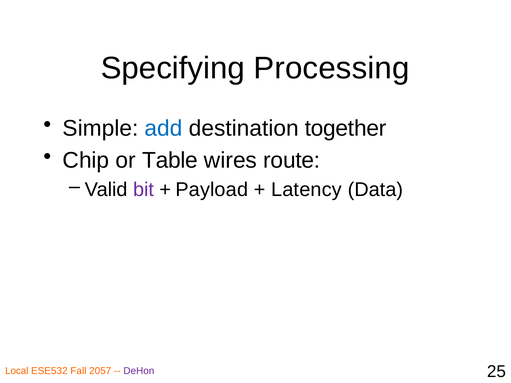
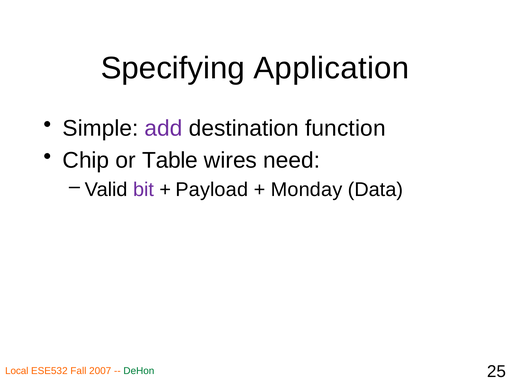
Processing: Processing -> Application (331, 68)
add colour: blue -> purple (164, 128)
together: together -> function (345, 128)
route: route -> need (292, 160)
Latency: Latency -> Monday (307, 190)
2057: 2057 -> 2007 (100, 371)
DeHon colour: purple -> green (139, 371)
